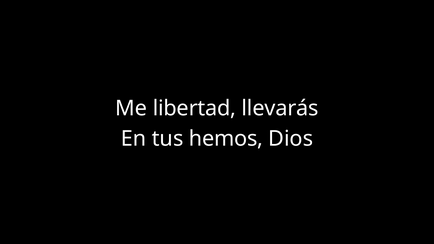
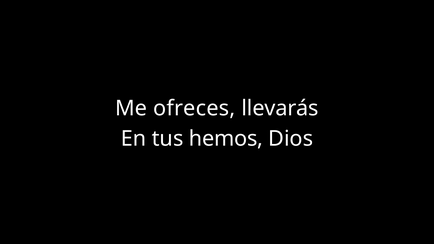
libertad: libertad -> ofreces (194, 108)
